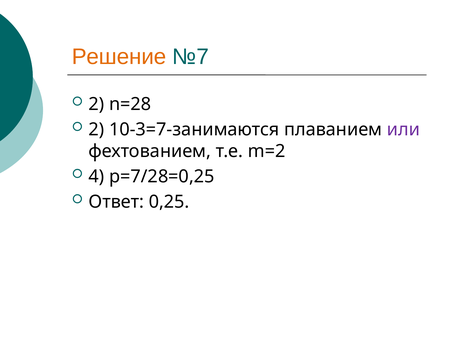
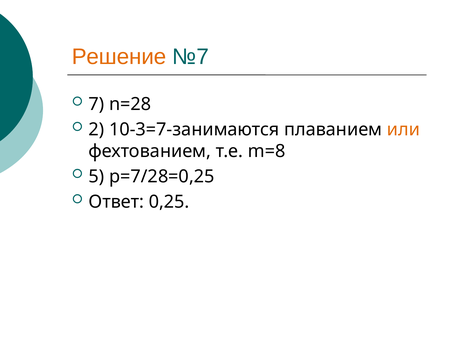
2: 2 -> 7 (96, 104)
или colour: purple -> orange (403, 129)
m=2: m=2 -> m=8 (267, 151)
4: 4 -> 5 (96, 176)
